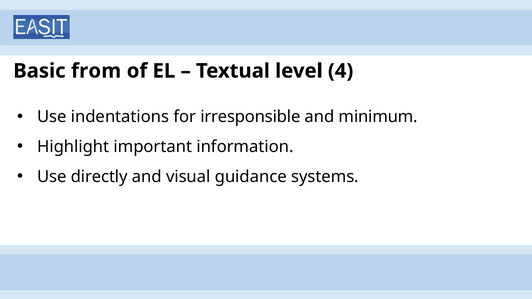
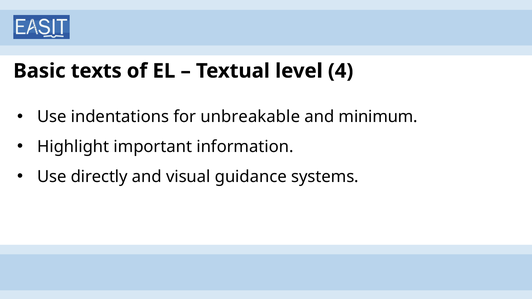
from: from -> texts (96, 71)
irresponsible: irresponsible -> unbreakable (250, 117)
